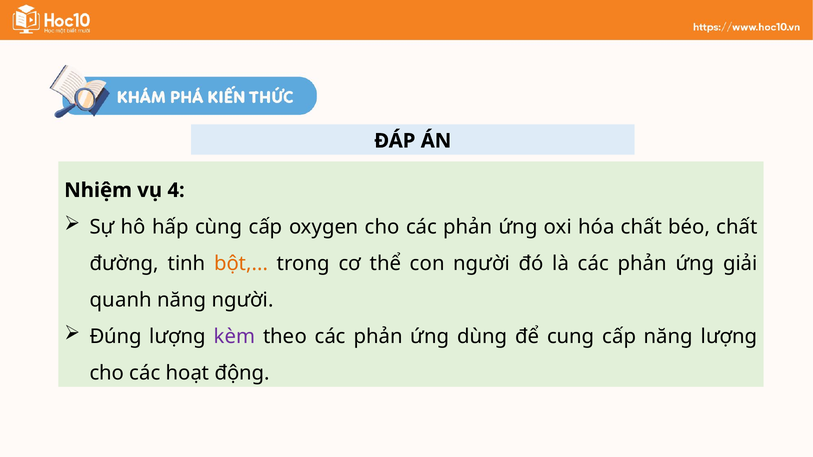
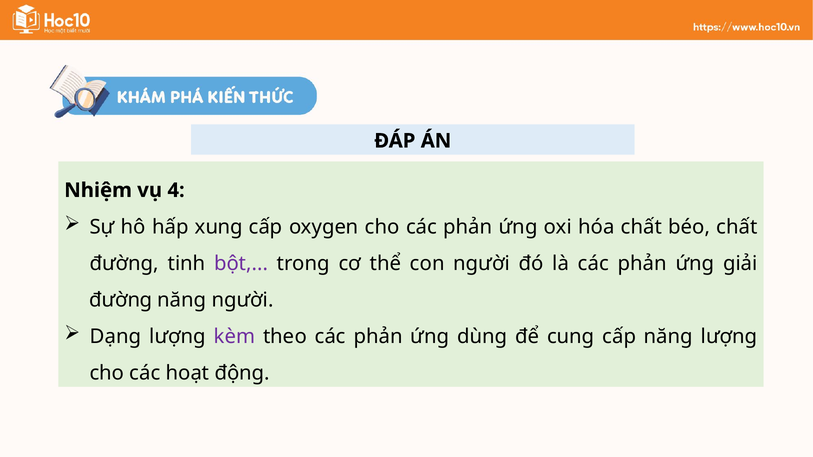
cùng: cùng -> xung (219, 227)
bột colour: orange -> purple (241, 264)
quanh: quanh -> đường (121, 300)
Đúng: Đúng -> Dạng (116, 337)
